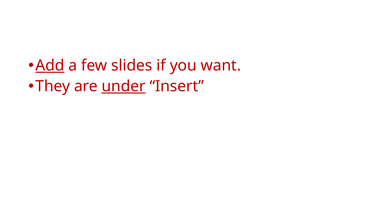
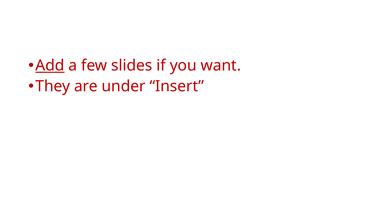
under underline: present -> none (124, 86)
